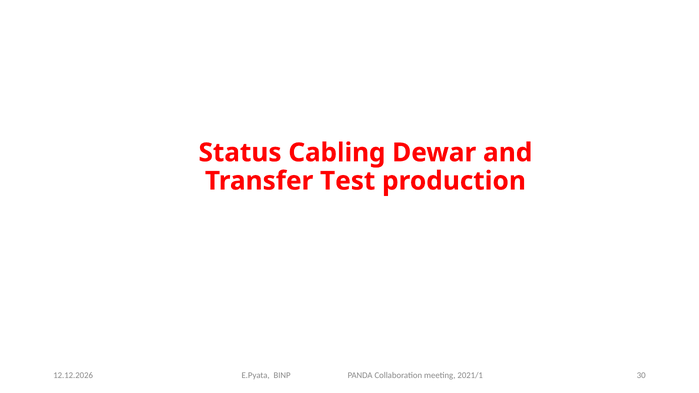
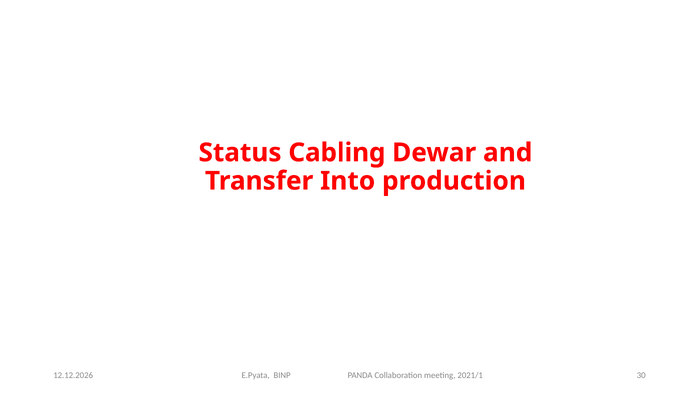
Test: Test -> Into (348, 181)
